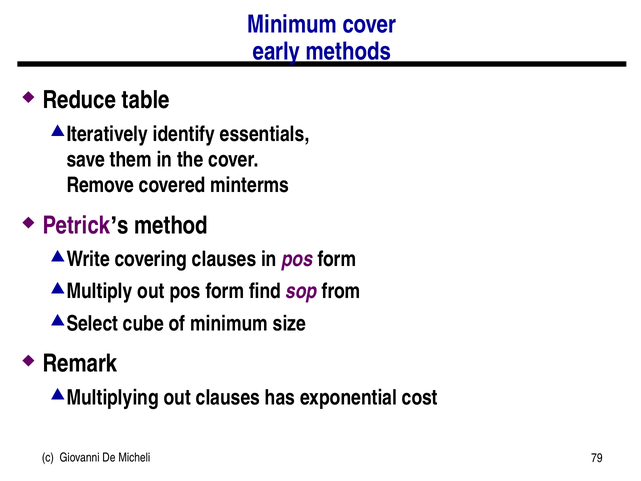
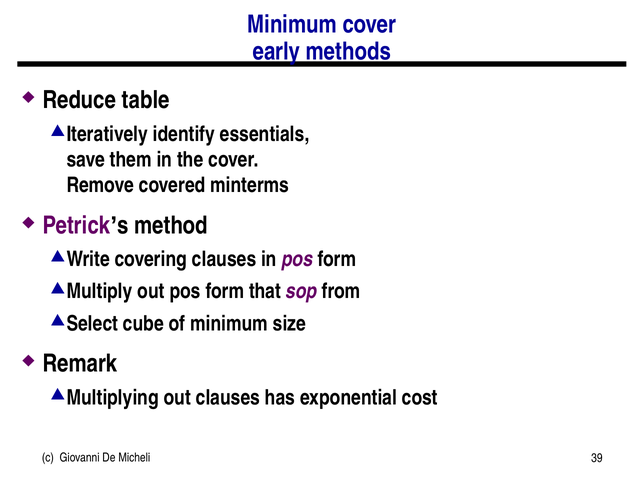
find: find -> that (265, 291)
79: 79 -> 39 (597, 458)
